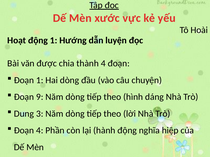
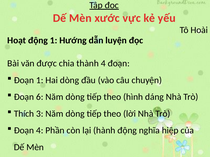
9: 9 -> 6 (40, 97)
Dung: Dung -> Thích (24, 114)
